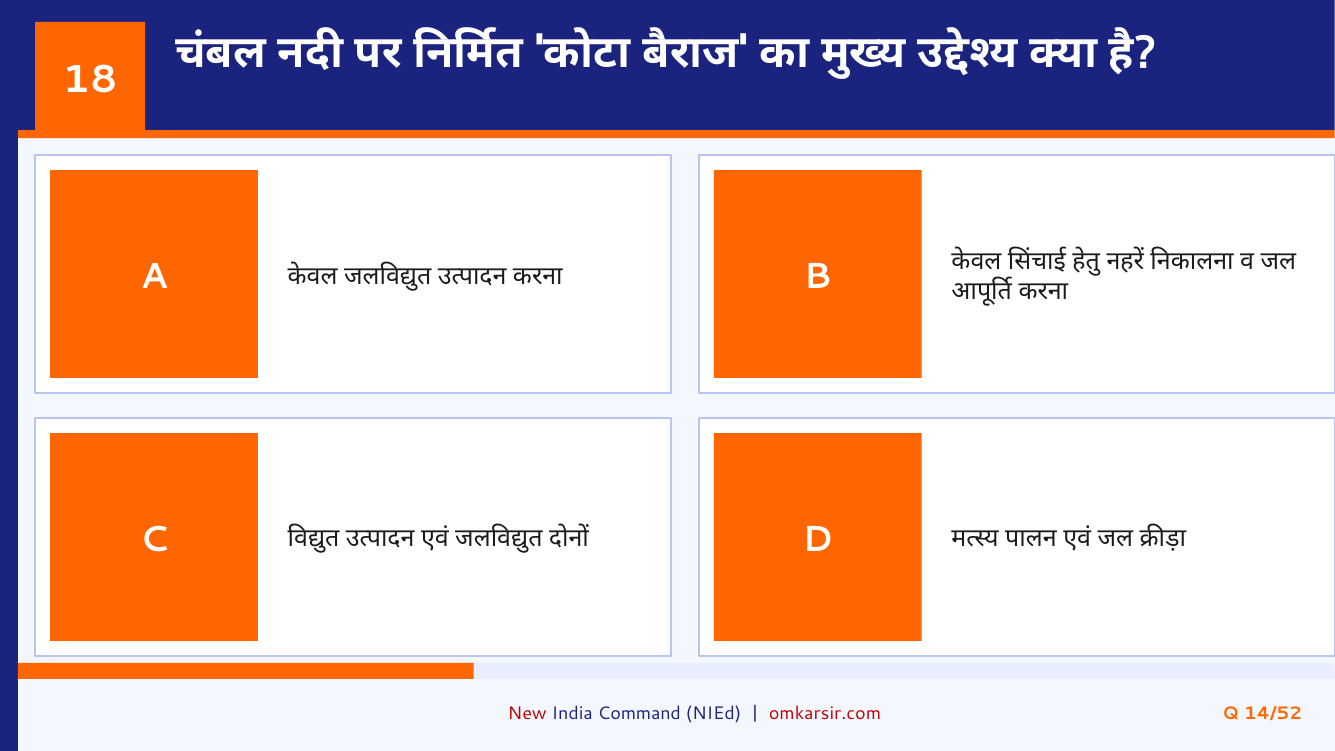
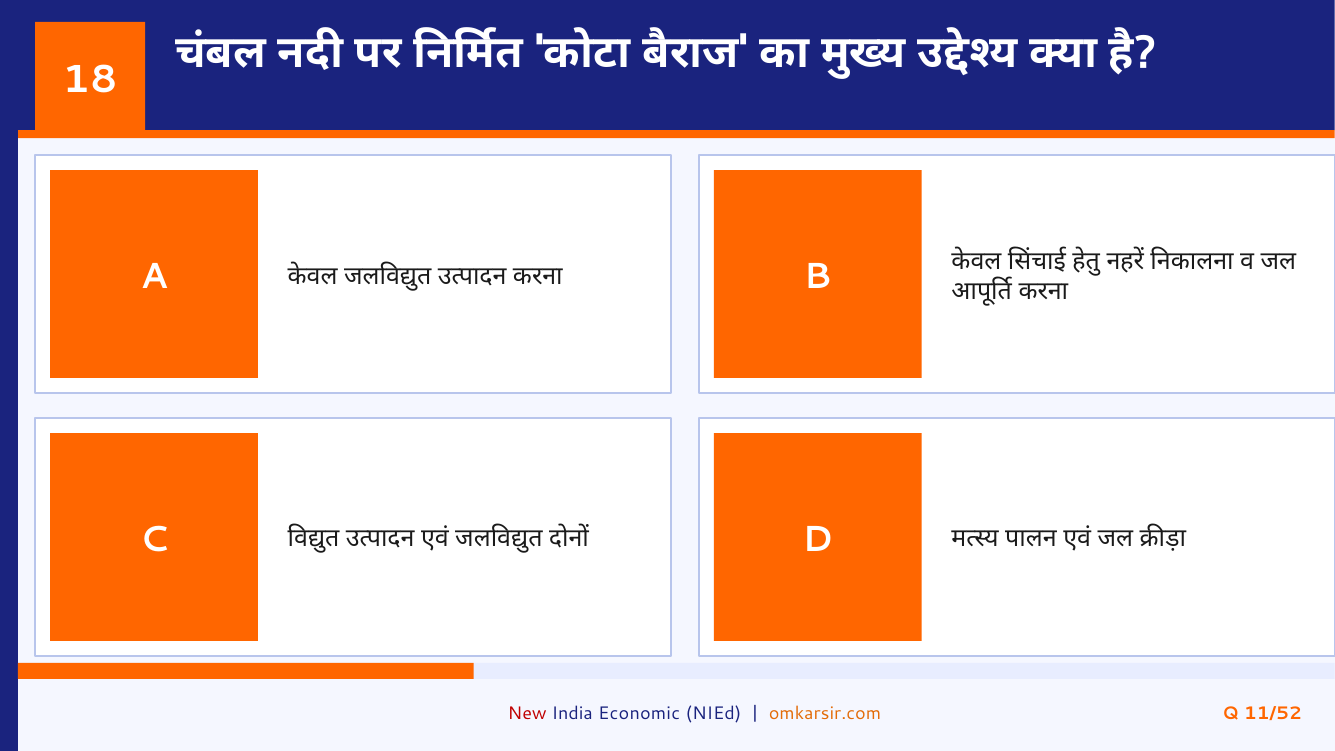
Command: Command -> Economic (639, 713)
omkarsir.com colour: red -> orange (825, 713)
14/52: 14/52 -> 11/52 (1273, 713)
